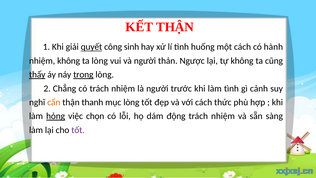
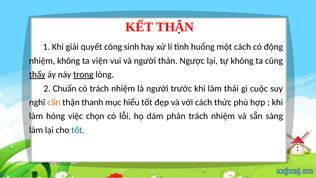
quyết underline: present -> none (91, 47)
hành: hành -> động (273, 47)
ta lòng: lòng -> viện (100, 61)
Chẳng: Chẳng -> Chuẩn (65, 88)
làm tình: tình -> thái (231, 88)
cảnh: cảnh -> cuộc (259, 88)
mục lòng: lòng -> hiểu (131, 102)
hỏng underline: present -> none (56, 116)
động: động -> phân (176, 116)
tốt colour: purple -> blue (78, 130)
